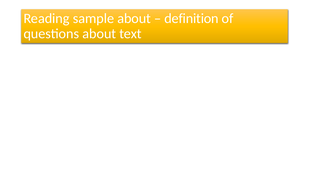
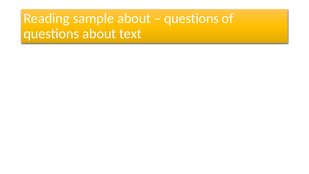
definition: definition -> questions (191, 18)
